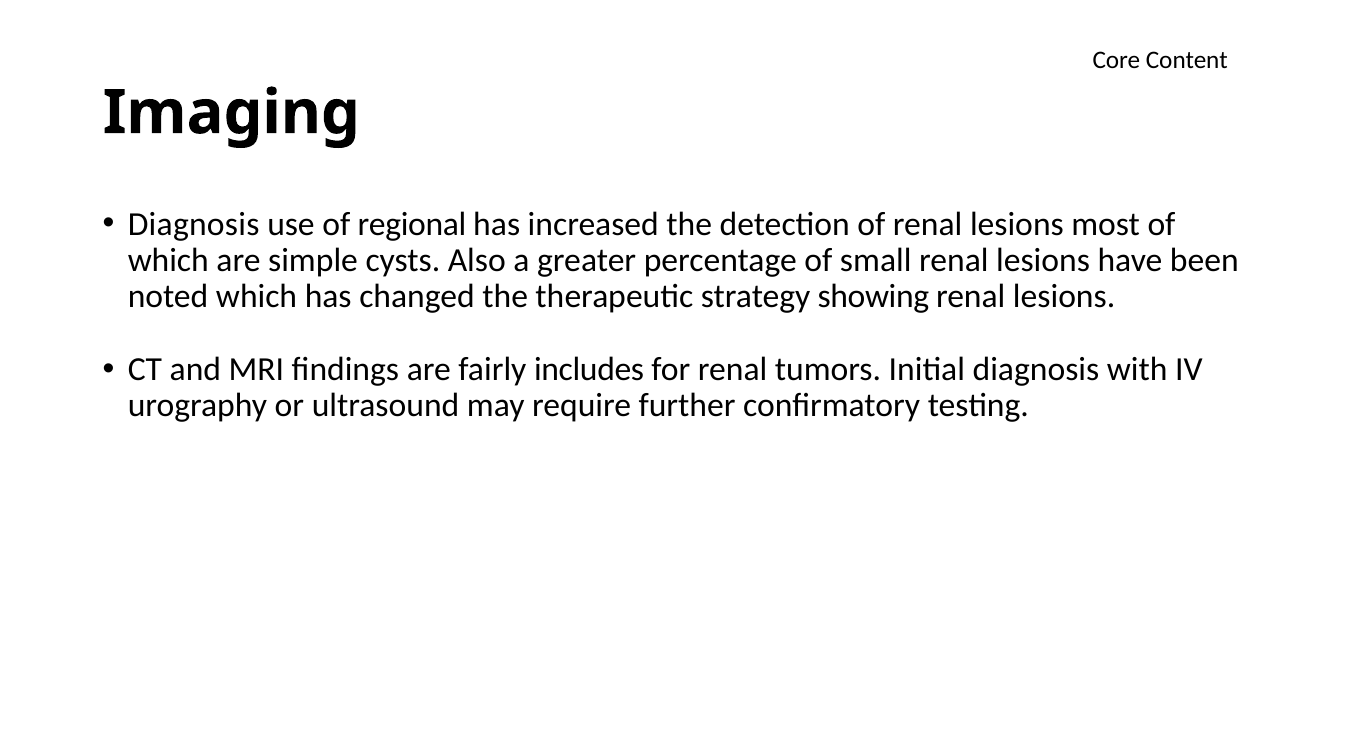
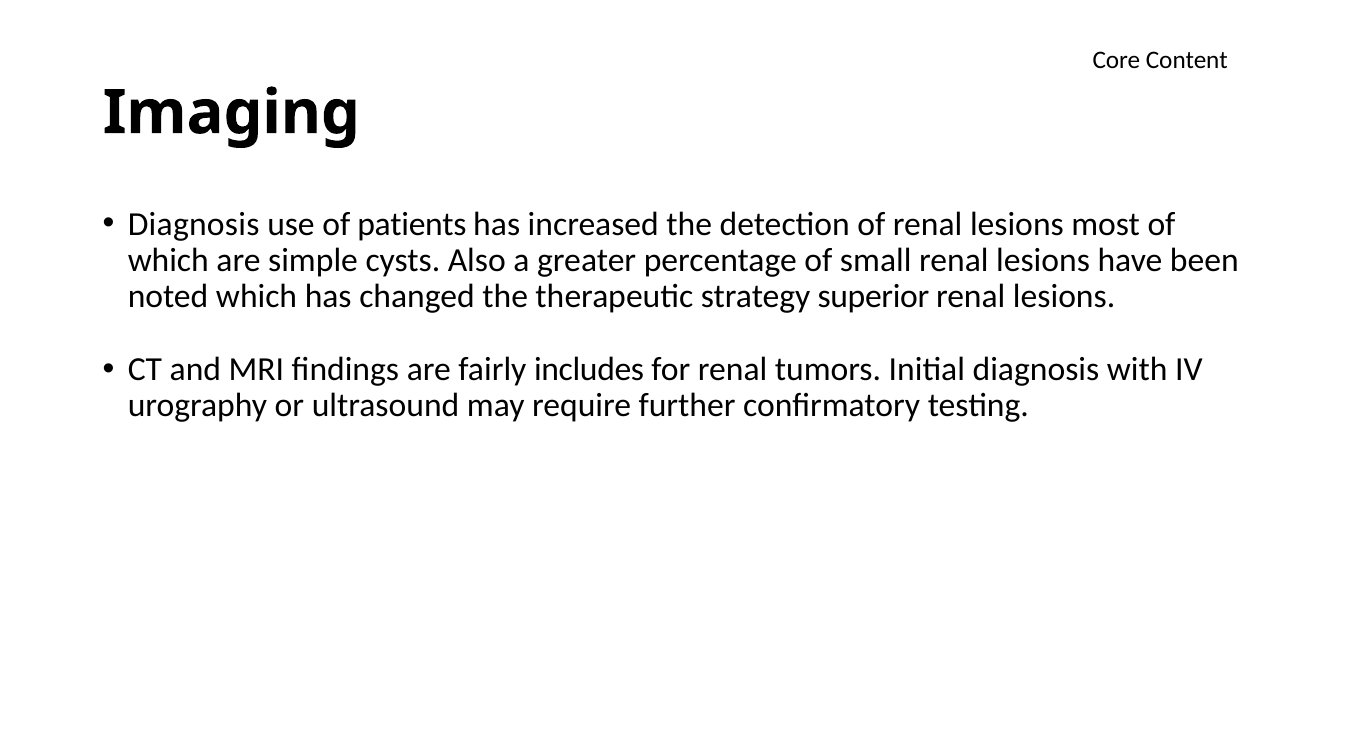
regional: regional -> patients (412, 224)
showing: showing -> superior (873, 297)
